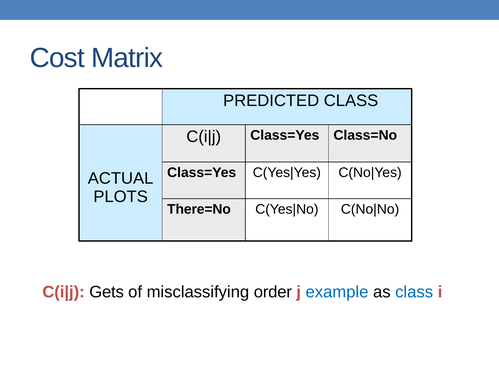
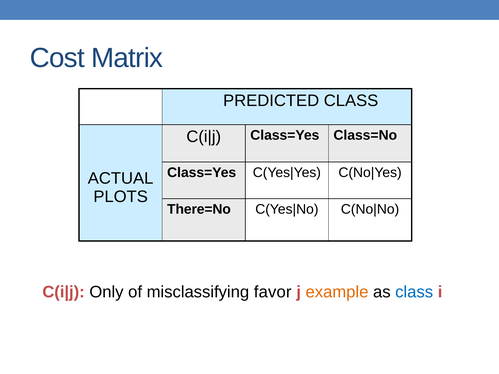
Gets: Gets -> Only (106, 292)
order: order -> favor (273, 292)
example colour: blue -> orange (337, 292)
